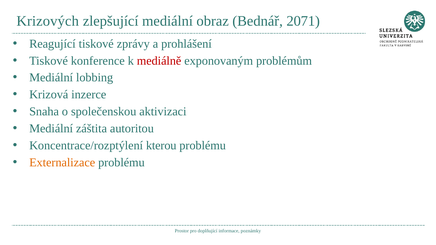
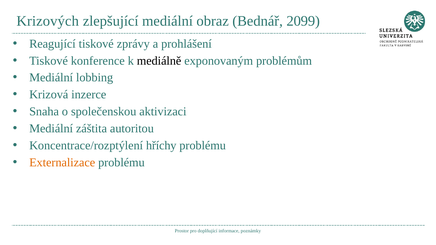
2071: 2071 -> 2099 (303, 21)
mediálně colour: red -> black (159, 61)
kterou: kterou -> hříchy (161, 146)
